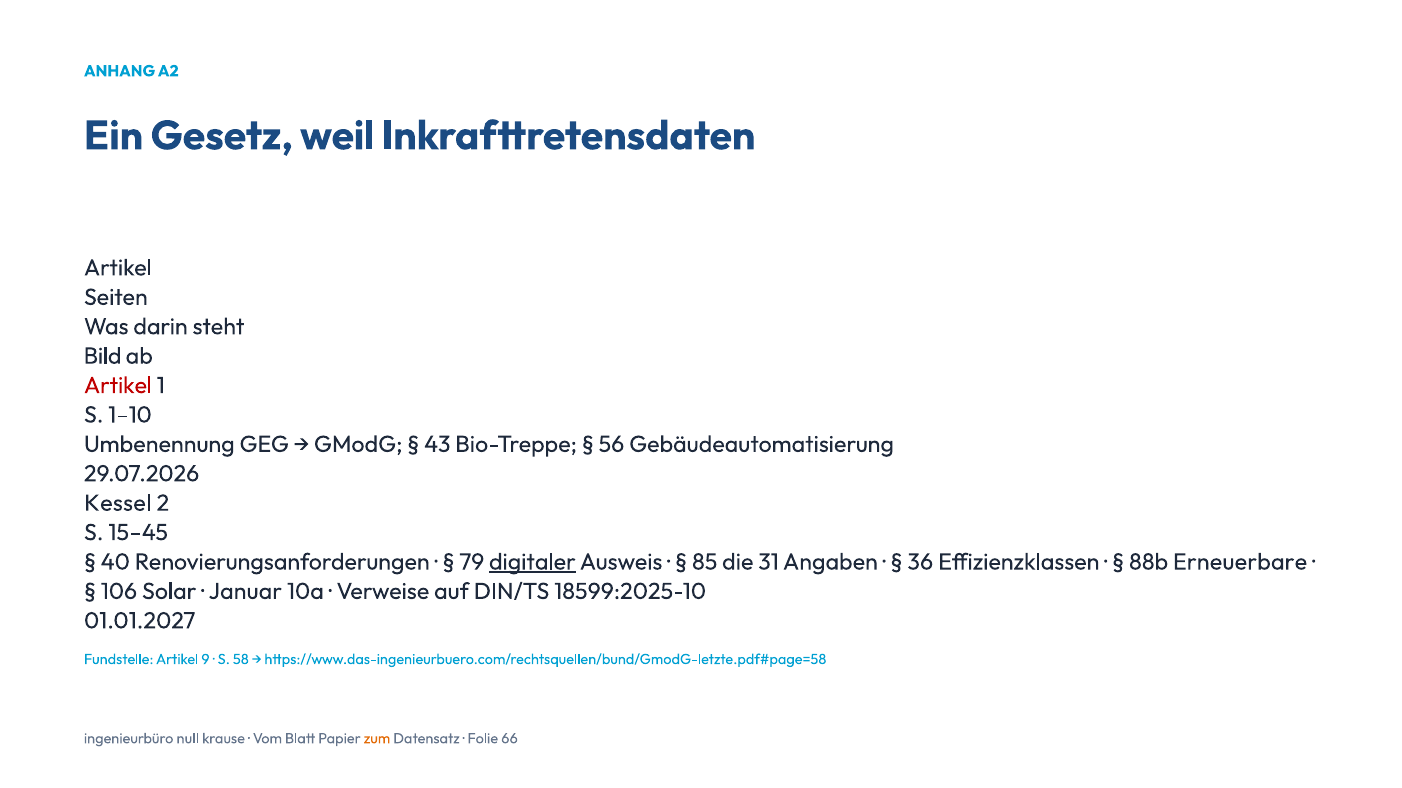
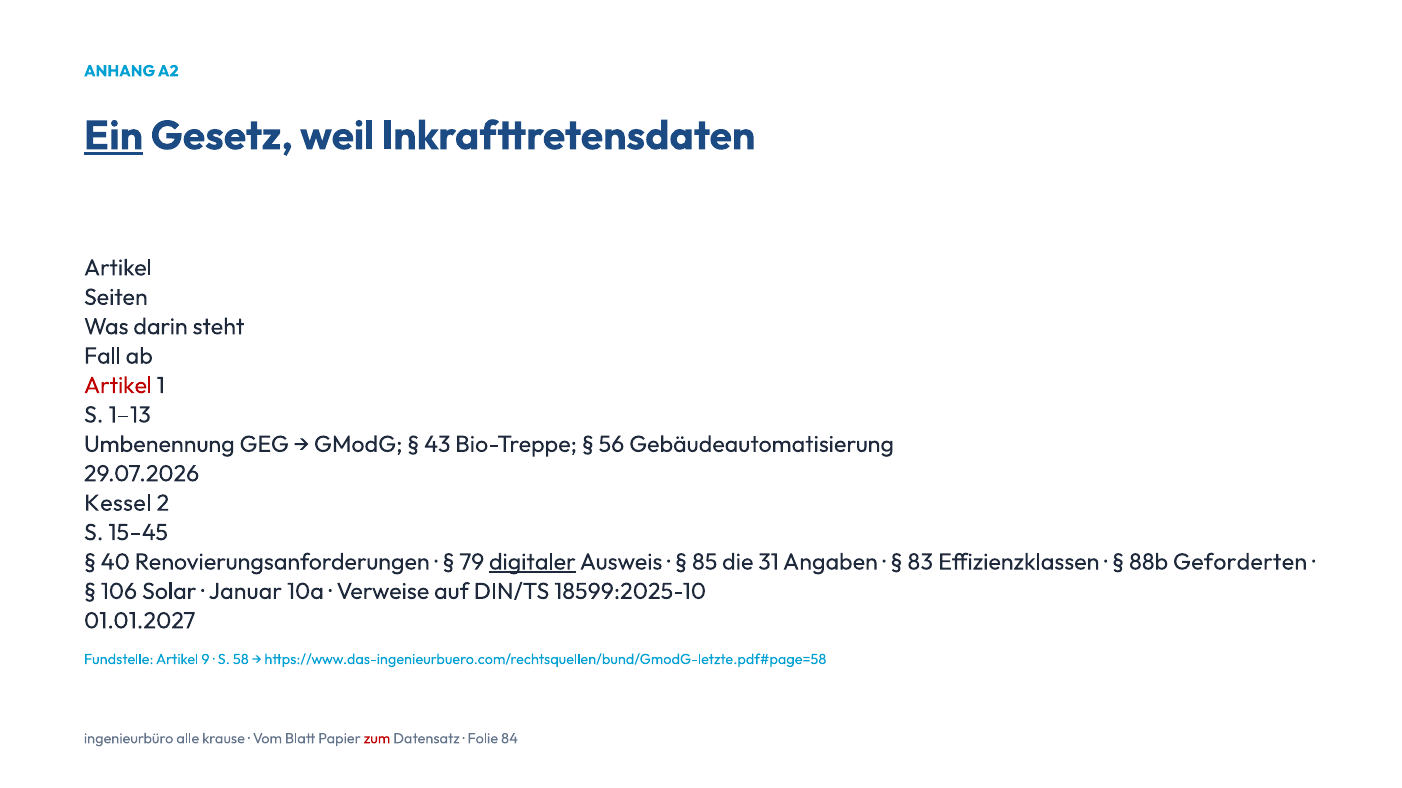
Ein underline: none -> present (114, 136)
Bild: Bild -> Fall (102, 356)
1–10: 1–10 -> 1–13 (130, 415)
36: 36 -> 83 (920, 562)
Erneuerbare: Erneuerbare -> Geforderten (1240, 562)
null: null -> alle (188, 739)
zum colour: orange -> red (377, 739)
66: 66 -> 84 (510, 739)
